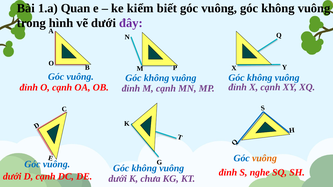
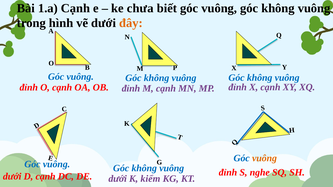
1.a Quan: Quan -> Cạnh (75, 8)
kiểm: kiểm -> chưa (140, 8)
đây colour: purple -> orange (131, 23)
chưa: chưa -> kiểm (150, 179)
